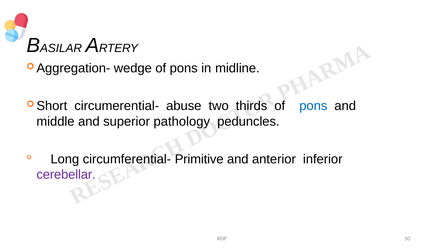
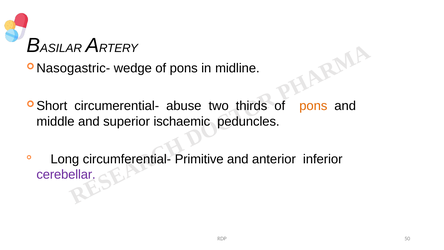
Aggregation-: Aggregation- -> Nasogastric- (73, 68)
pons colour: blue -> orange (313, 106)
pathology: pathology -> ischaemic (182, 121)
